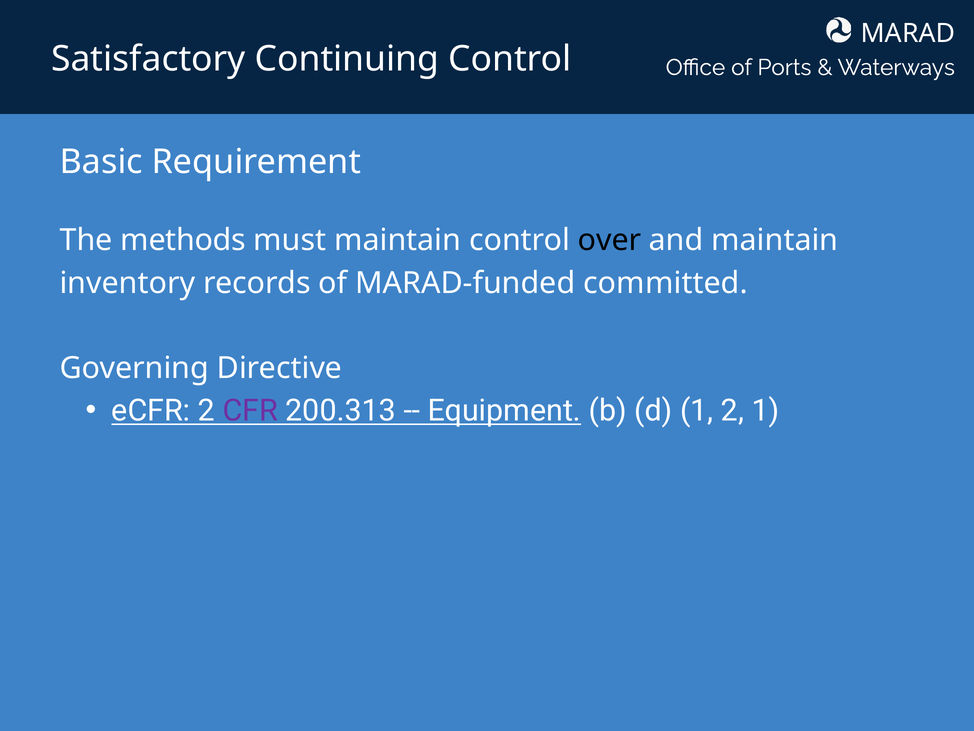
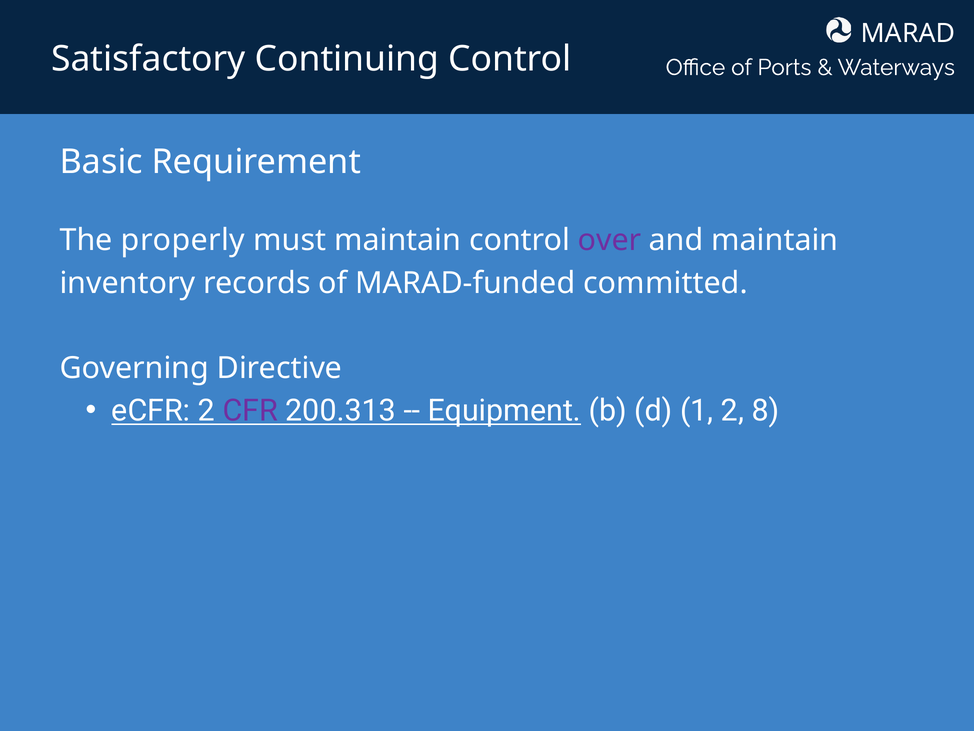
methods: methods -> properly (183, 240)
over colour: black -> purple (610, 240)
2 1: 1 -> 8 (766, 411)
